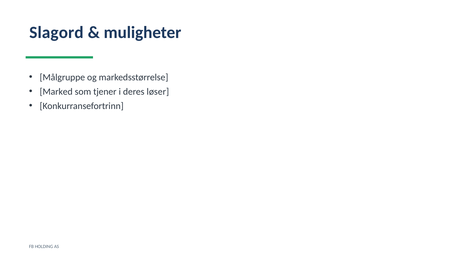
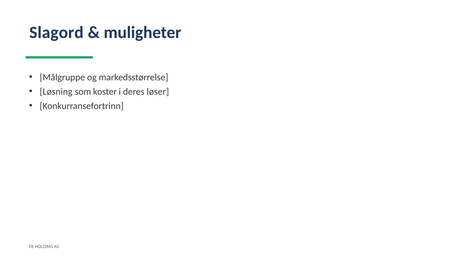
Marked: Marked -> Løsning (56, 91)
tjener: tjener -> koster (105, 91)
